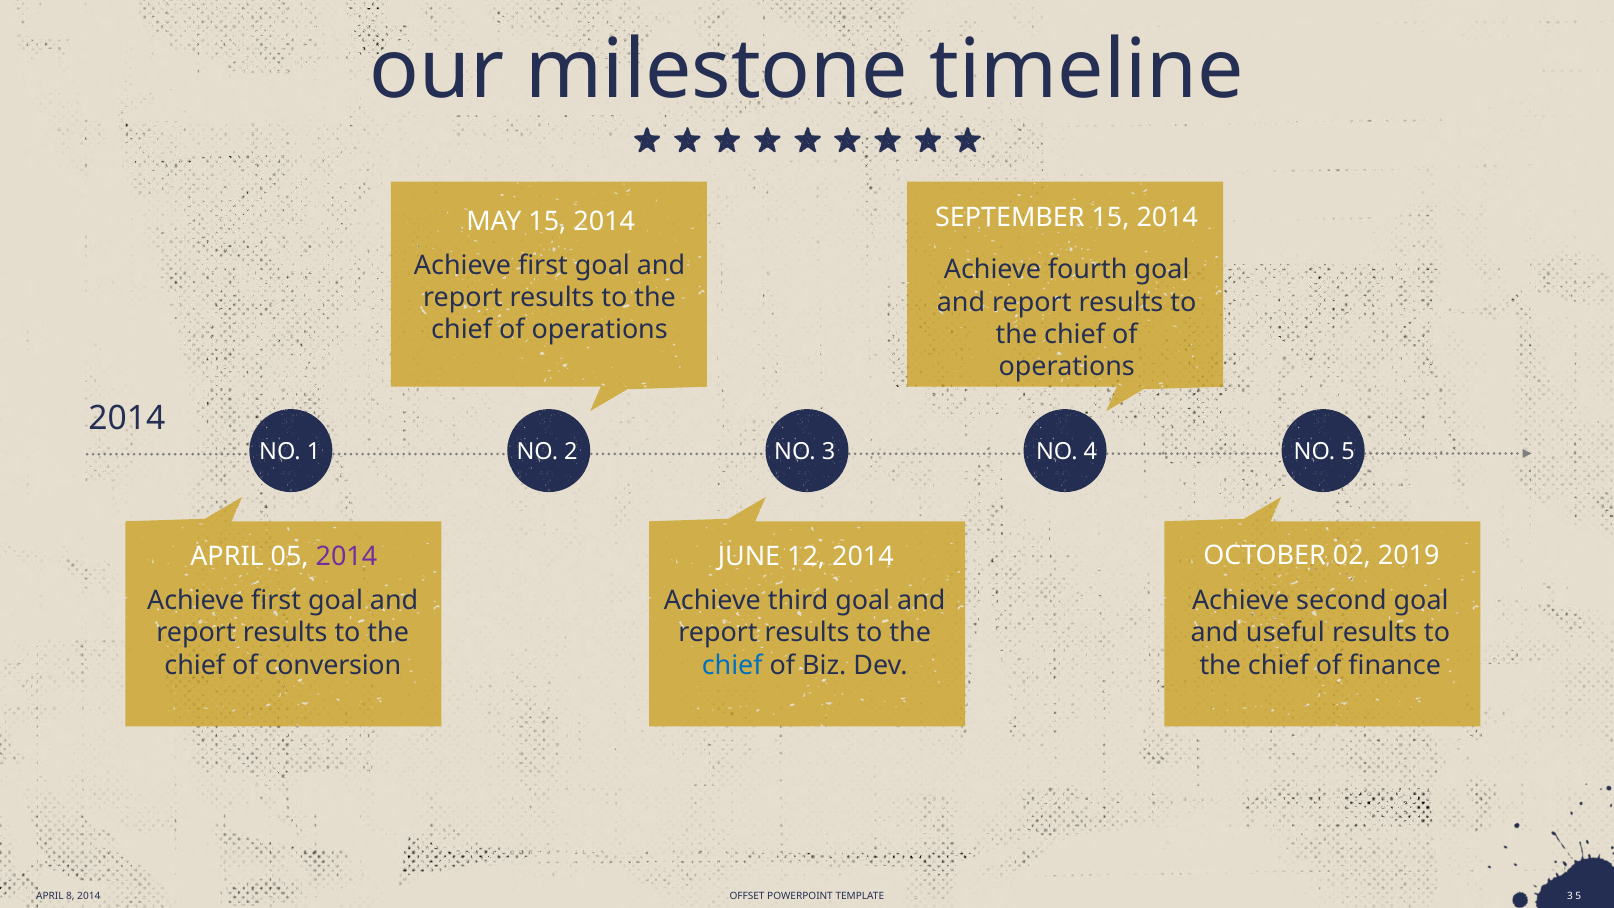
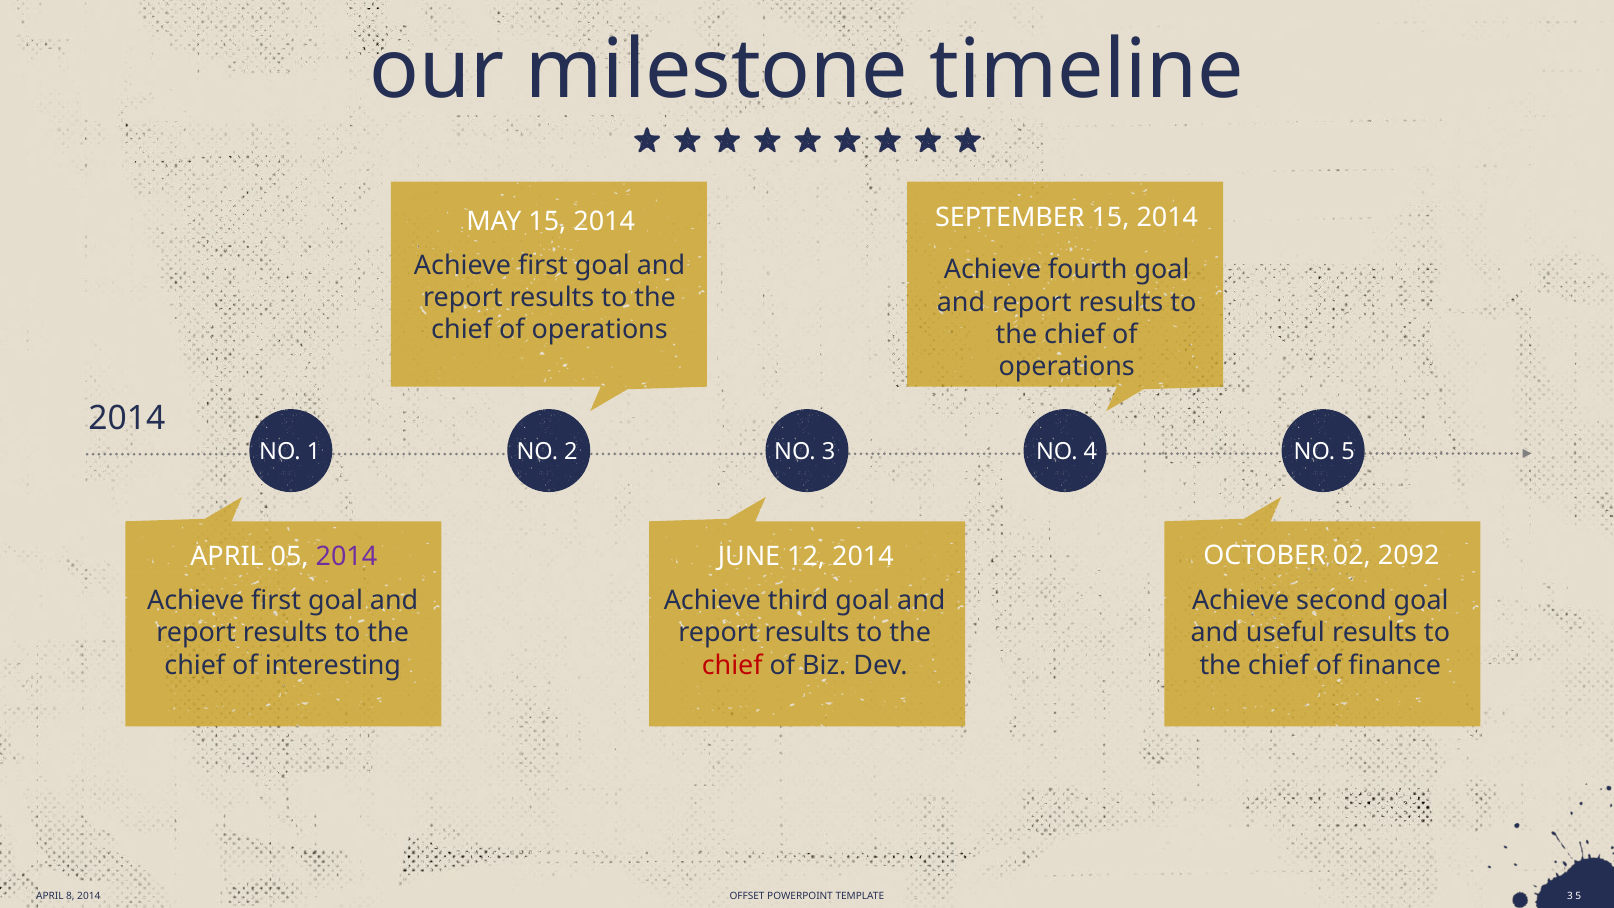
2019: 2019 -> 2092 (1409, 556)
conversion: conversion -> interesting (333, 665)
chief colour: blue -> red (732, 665)
